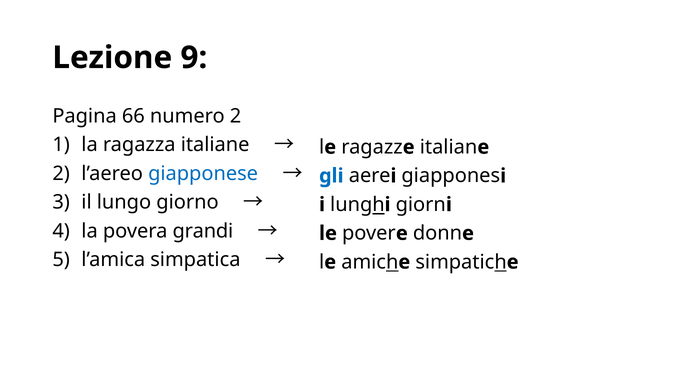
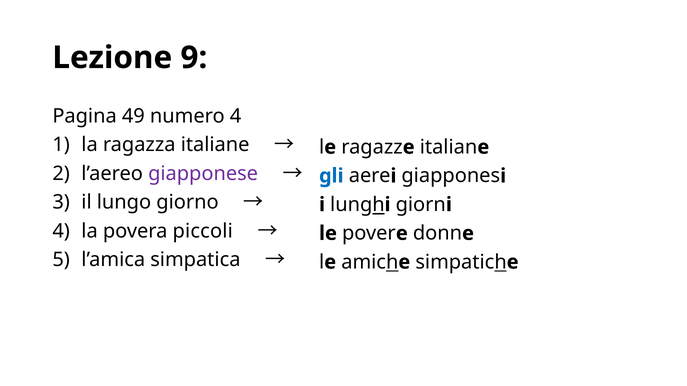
66: 66 -> 49 (133, 116)
numero 2: 2 -> 4 (236, 116)
giapponese colour: blue -> purple (203, 174)
grandi: grandi -> piccoli (203, 231)
